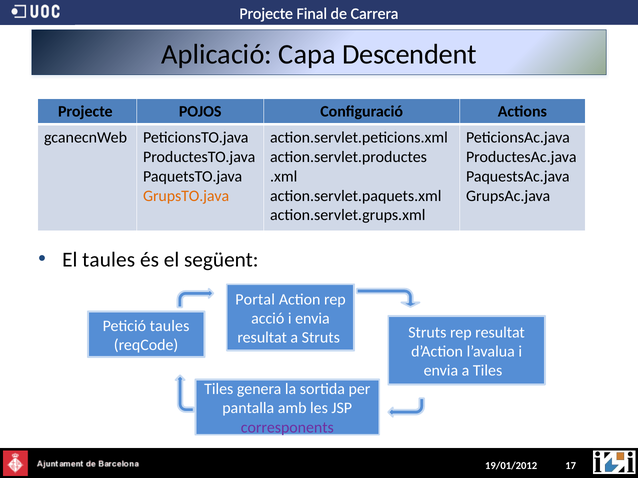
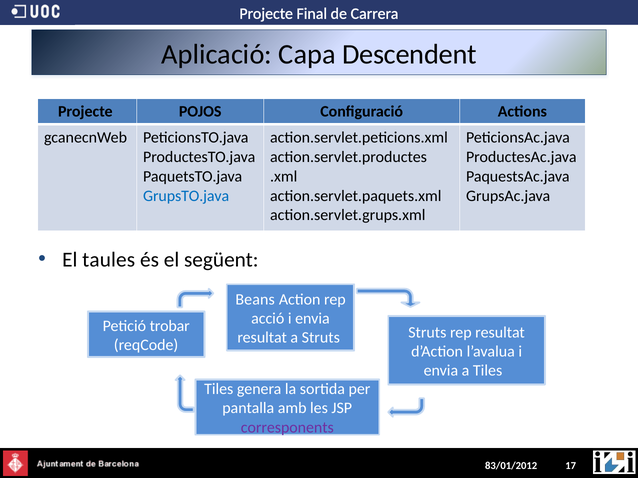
GrupsTO.java colour: orange -> blue (186, 196)
Portal: Portal -> Beans (255, 300)
Petició taules: taules -> trobar (170, 326)
19/01/2012: 19/01/2012 -> 83/01/2012 (511, 466)
